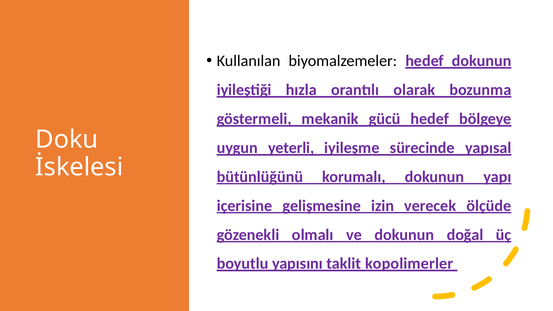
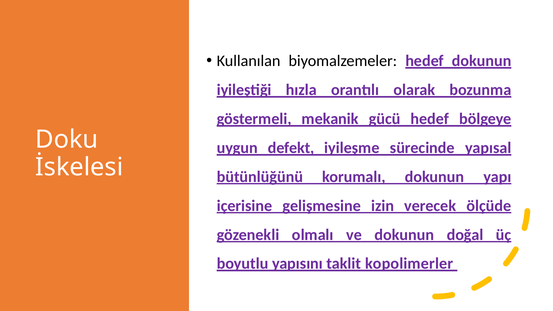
yeterli: yeterli -> defekt (291, 148)
